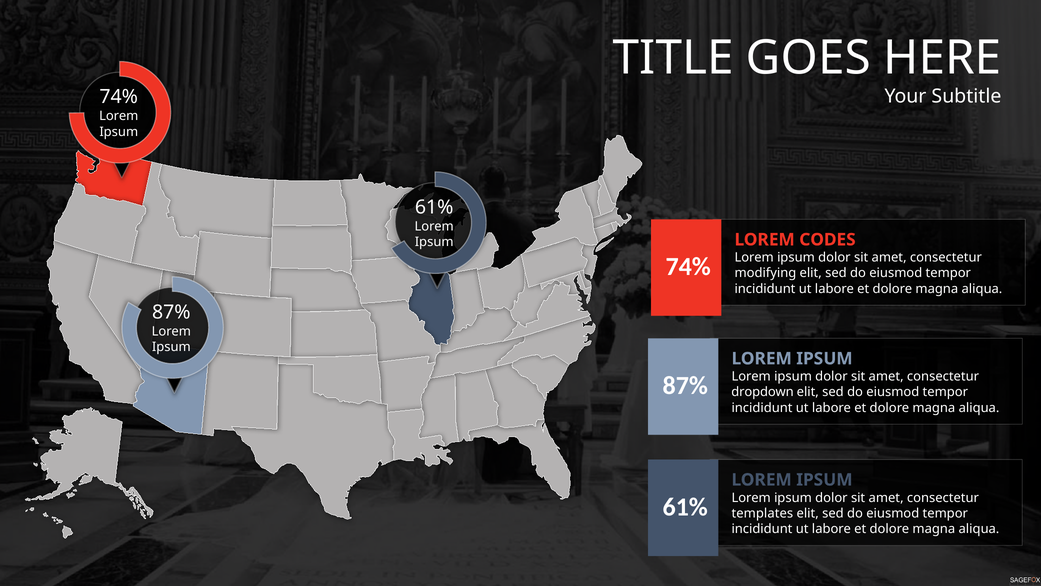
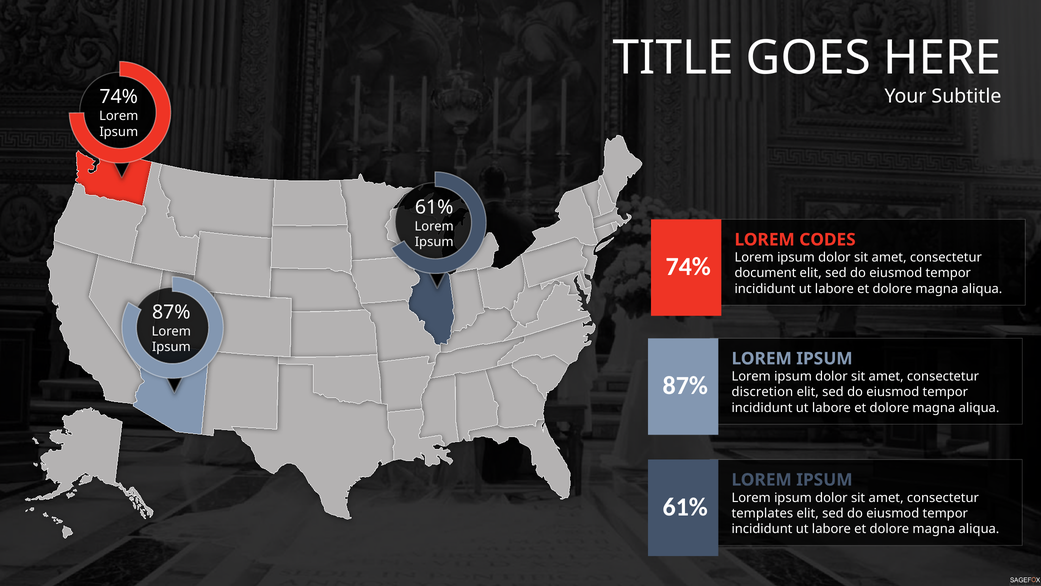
modifying: modifying -> document (765, 273)
dropdown: dropdown -> discretion (762, 392)
